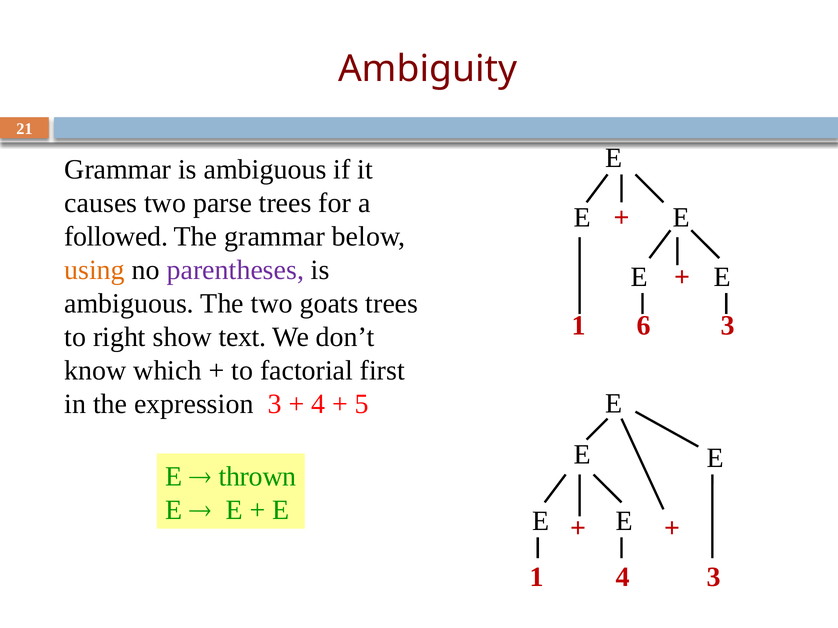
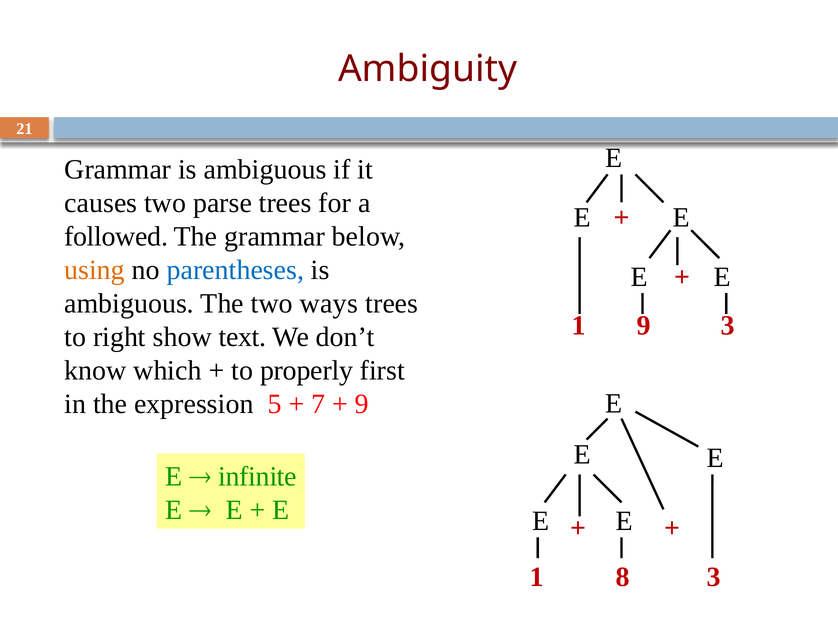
parentheses colour: purple -> blue (235, 270)
goats: goats -> ways (329, 304)
1 6: 6 -> 9 (644, 326)
factorial: factorial -> properly (307, 371)
expression 3: 3 -> 5 (275, 404)
4: 4 -> 7 (318, 404)
5: 5 -> 9 (362, 404)
thrown: thrown -> infinite (258, 477)
1 4: 4 -> 8 (623, 577)
